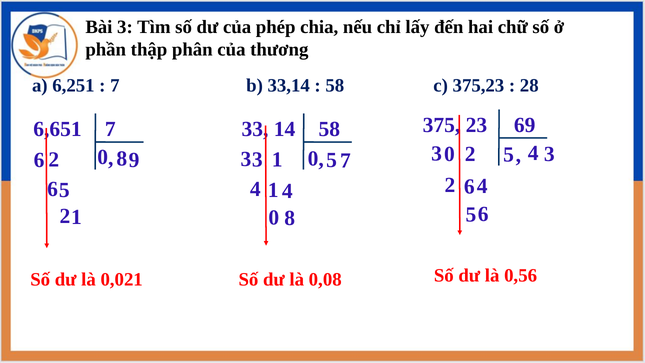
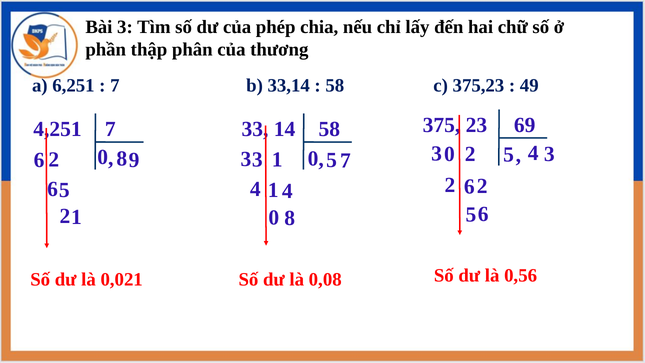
28: 28 -> 49 (529, 85)
6,651: 6,651 -> 4,251 (57, 129)
2 4: 4 -> 2 (482, 186)
